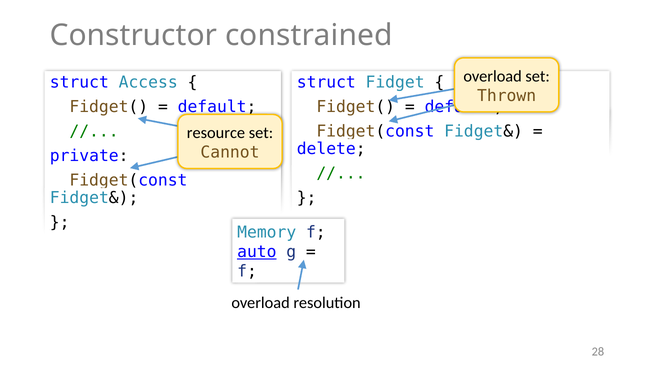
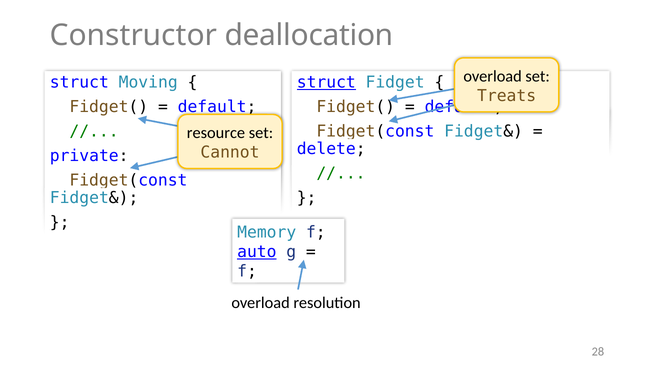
constrained: constrained -> deallocation (309, 35)
Access: Access -> Moving (148, 82)
struct underline: none -> present (326, 82)
Thrown: Thrown -> Treats (507, 96)
